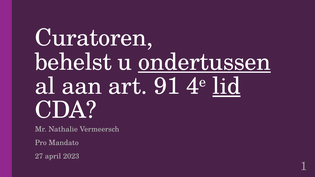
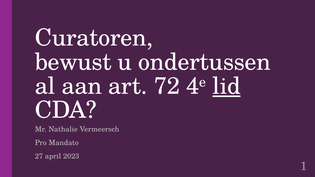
behelst: behelst -> bewust (73, 62)
ondertussen underline: present -> none (204, 62)
91: 91 -> 72 (167, 86)
